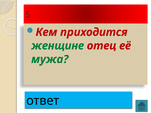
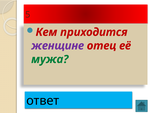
женщине colour: green -> purple (58, 46)
